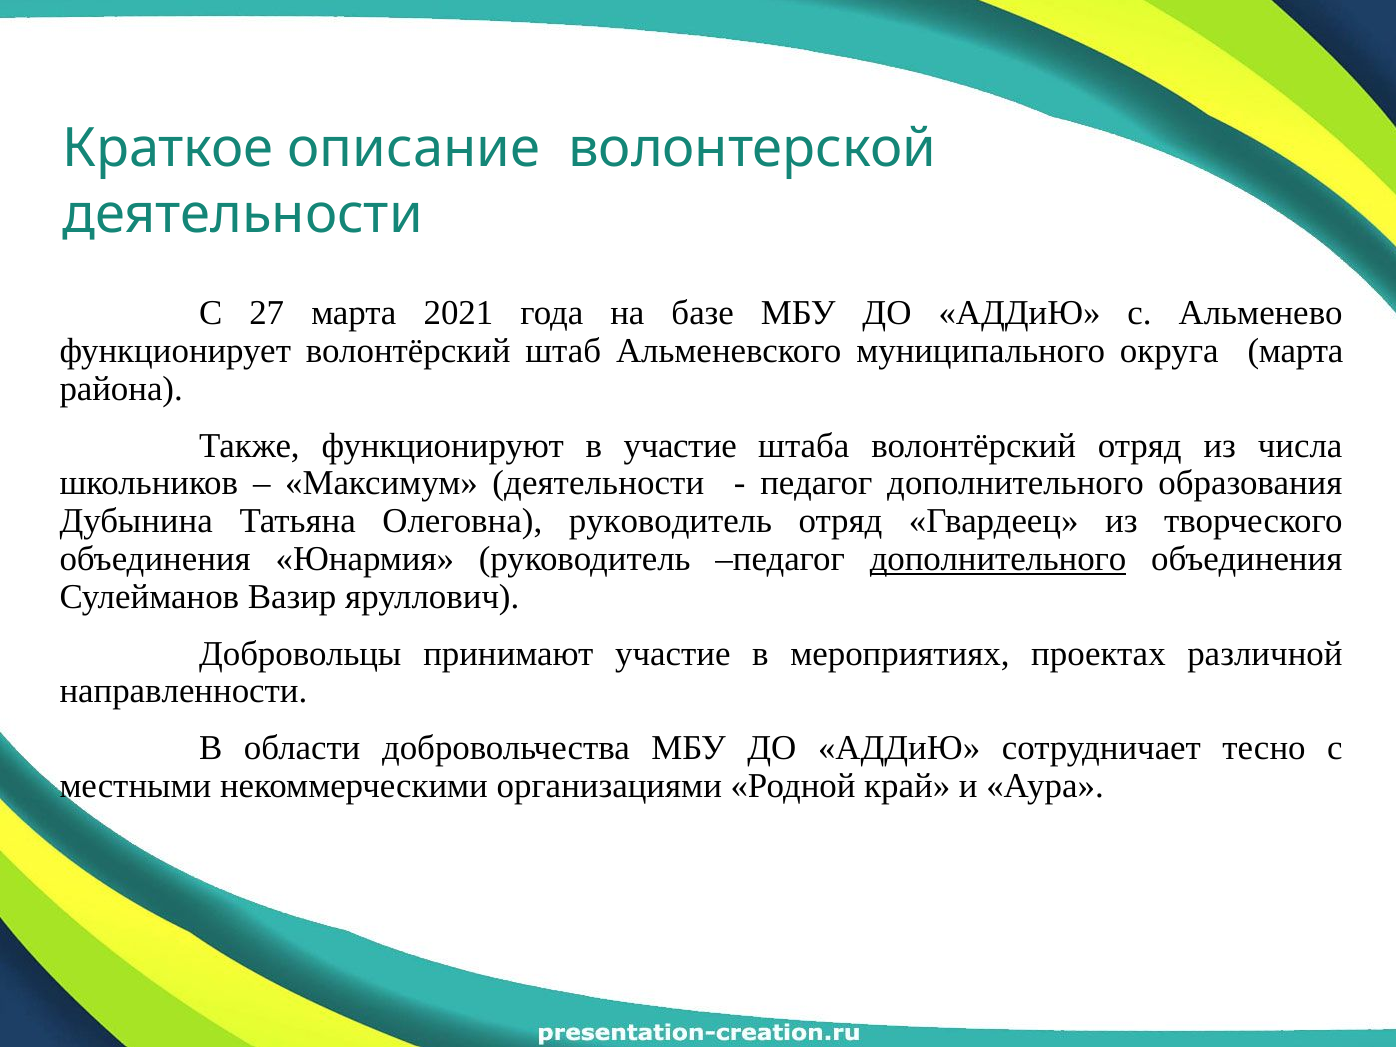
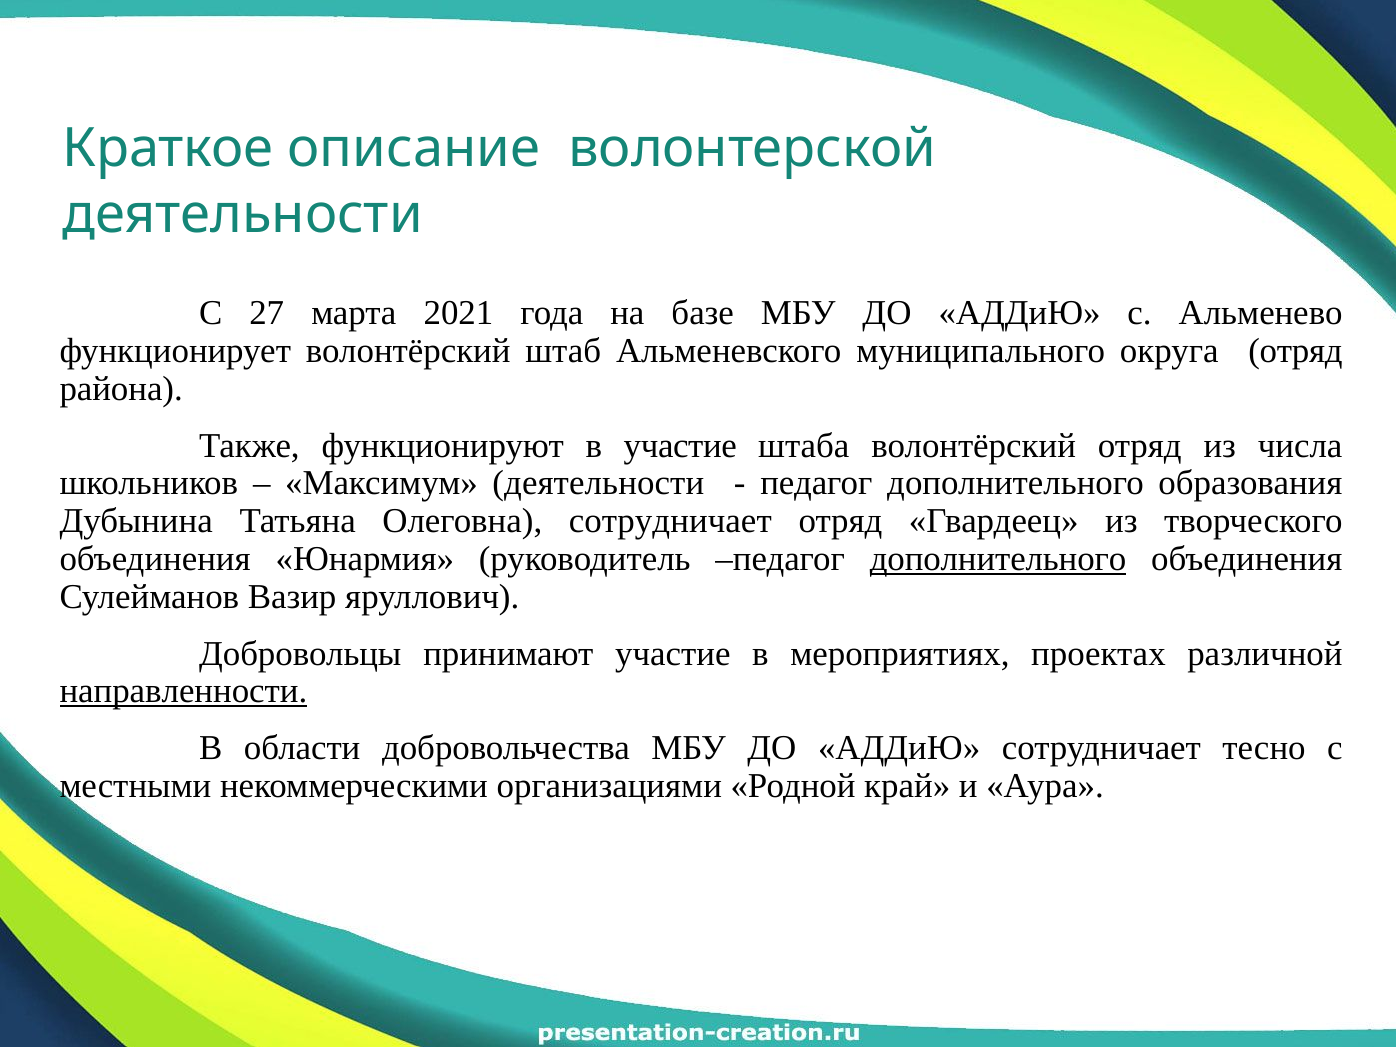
округа марта: марта -> отряд (1295, 351)
Олеговна руководитель: руководитель -> сотрудничает (670, 521)
направленности underline: none -> present (183, 691)
